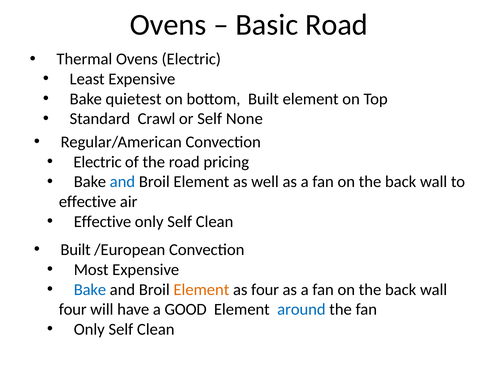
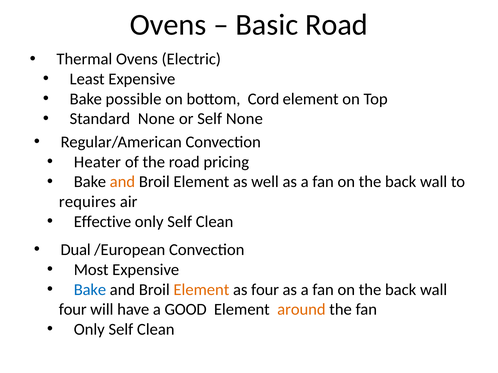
quietest: quietest -> possible (133, 99)
bottom Built: Built -> Cord (264, 99)
Standard Crawl: Crawl -> None (156, 119)
Electric: Electric -> Heater (97, 162)
and colour: blue -> orange (122, 182)
effective: effective -> requires (87, 202)
Built: Built -> Dual (76, 250)
around colour: blue -> orange (301, 310)
